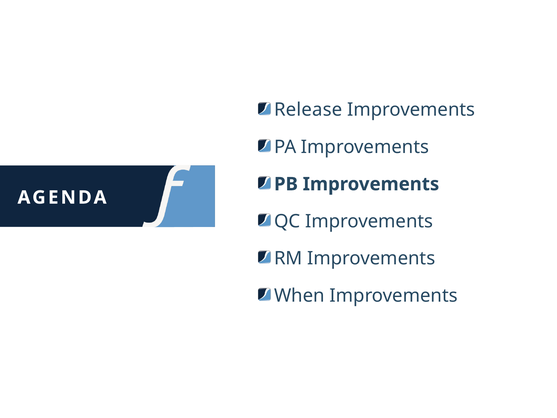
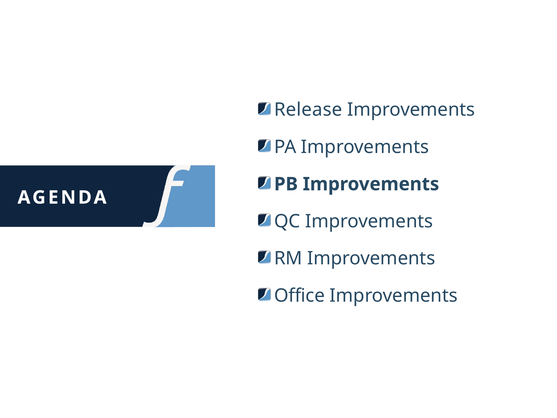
When: When -> Office (299, 295)
